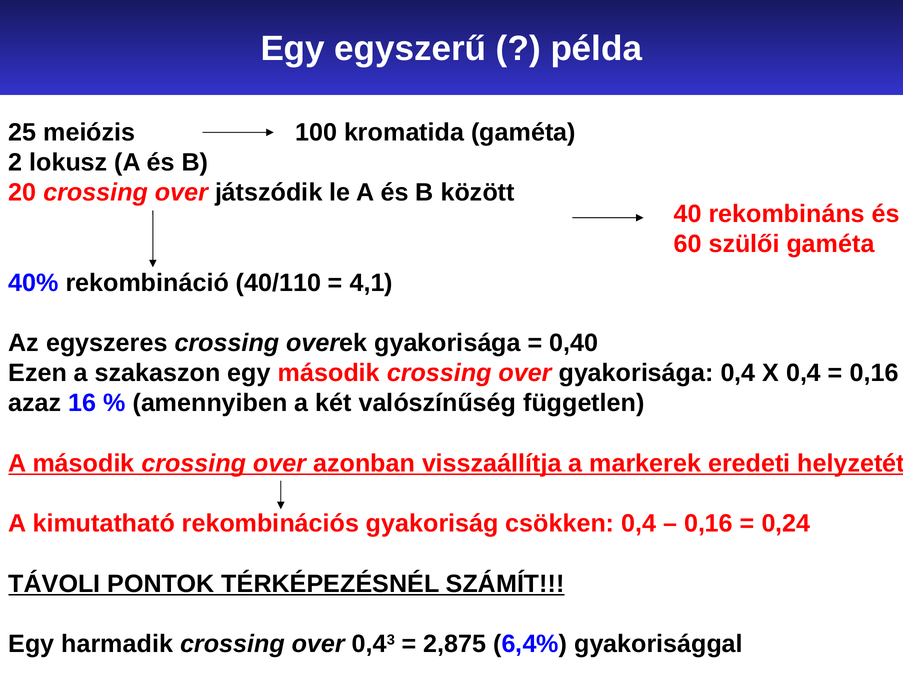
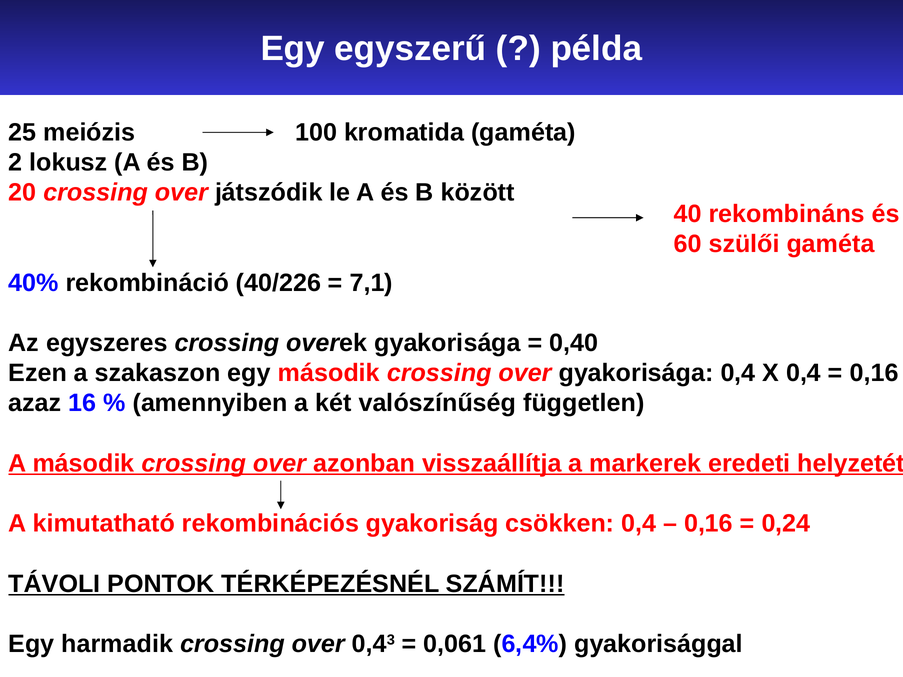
40/110: 40/110 -> 40/226 (278, 283)
4,1: 4,1 -> 7,1 (371, 283)
2,875: 2,875 -> 0,061 (455, 644)
